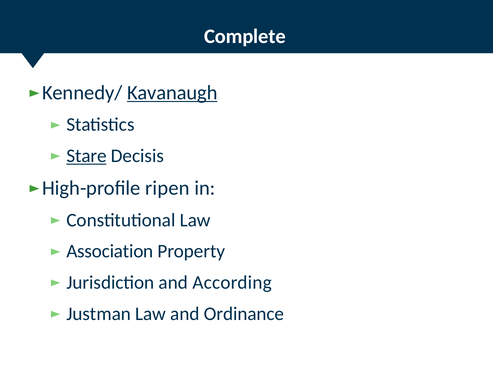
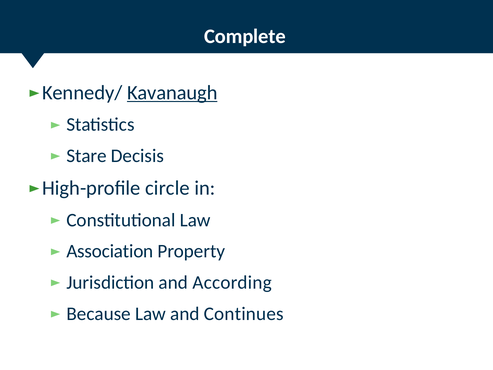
Stare underline: present -> none (86, 156)
ripen: ripen -> circle (167, 188)
Justman: Justman -> Because (99, 314)
Ordinance: Ordinance -> Continues (244, 314)
